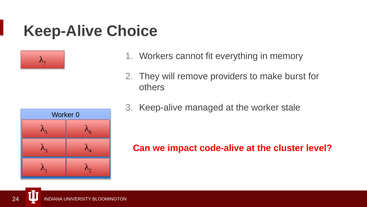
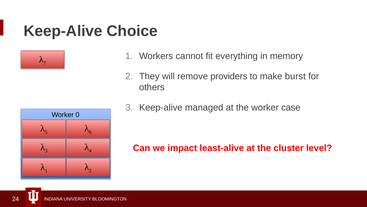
stale: stale -> case (291, 107)
code-alive: code-alive -> least-alive (222, 148)
